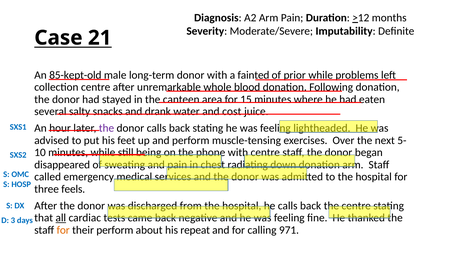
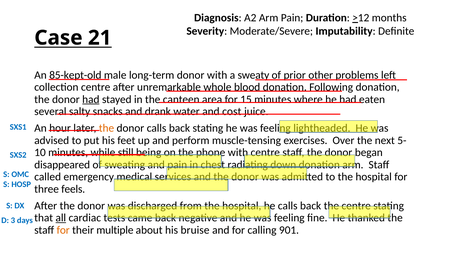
fainted: fainted -> sweaty (253, 75)
prior while: while -> other (321, 75)
had underline: none -> present (91, 99)
the colour: purple -> orange (106, 128)
their perform: perform -> multiple (115, 230)
repeat: repeat -> bruise (195, 230)
971: 971 -> 901 (289, 230)
